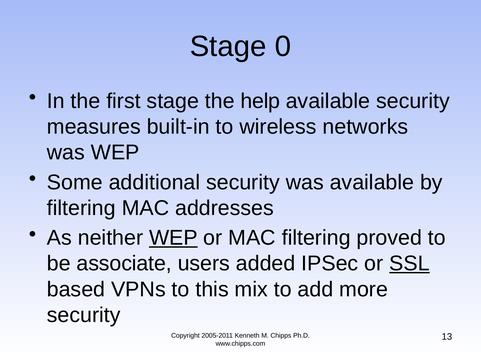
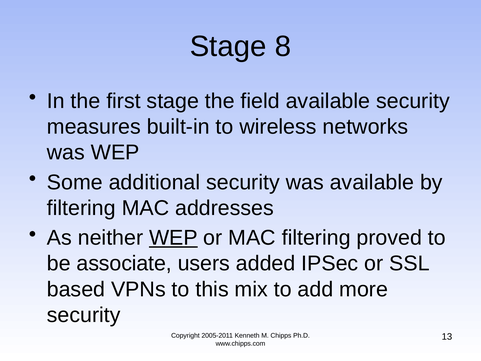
0: 0 -> 8 (283, 47)
help: help -> field (260, 101)
SSL underline: present -> none (409, 263)
